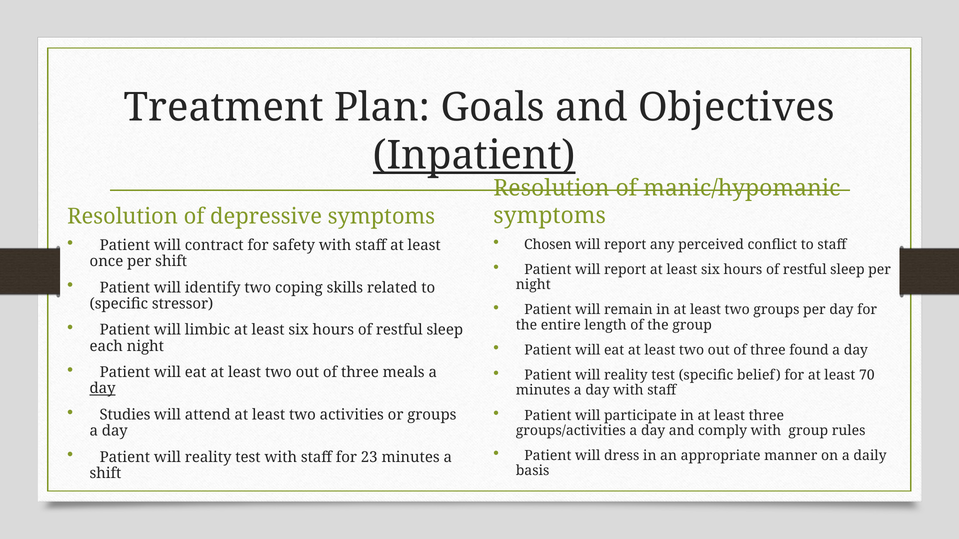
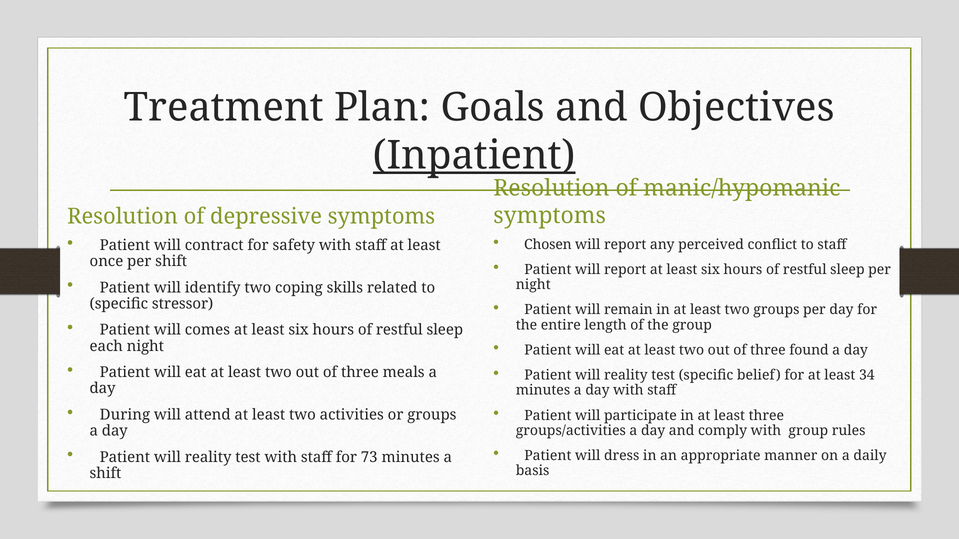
limbic: limbic -> comes (207, 330)
70: 70 -> 34 (867, 376)
day underline: present -> none (103, 389)
Studies: Studies -> During (125, 415)
23: 23 -> 73 (369, 457)
